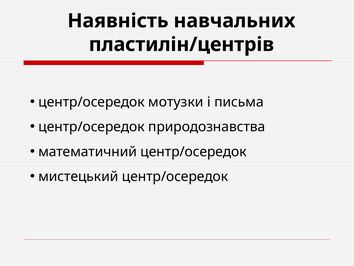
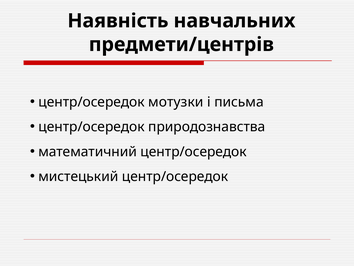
пластилін/центрів: пластилін/центрів -> предмети/центрів (181, 44)
